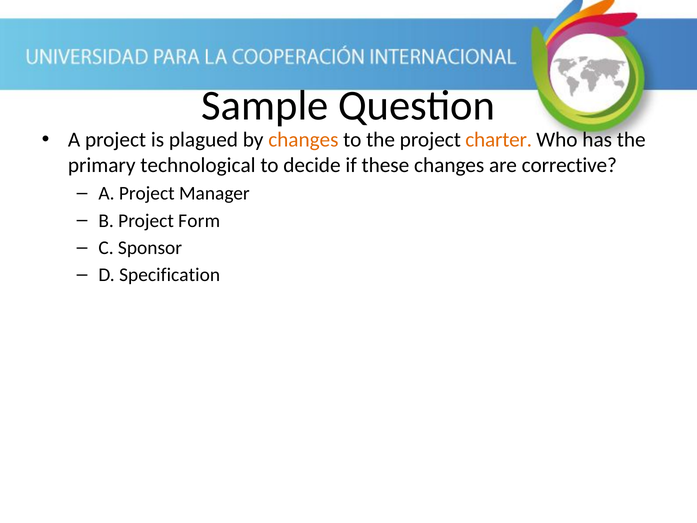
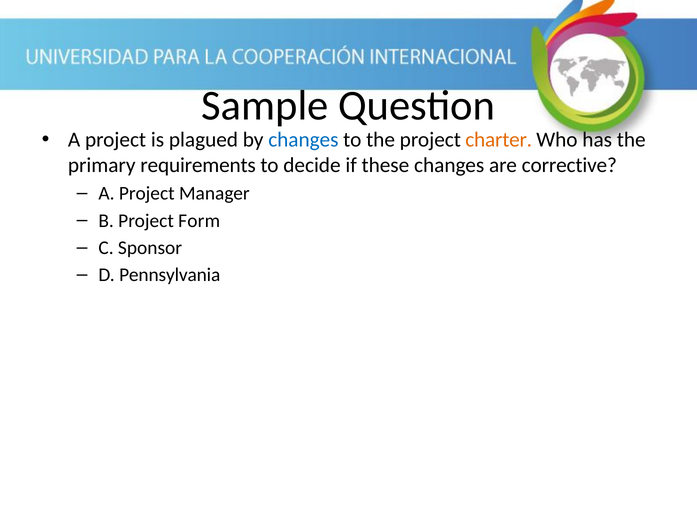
changes colour: orange -> blue (303, 140)
technological: technological -> requirements (198, 165)
Specification: Specification -> Pennsylvania (170, 275)
